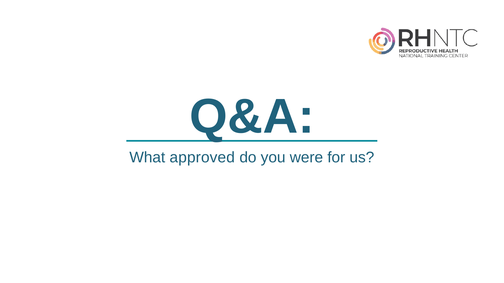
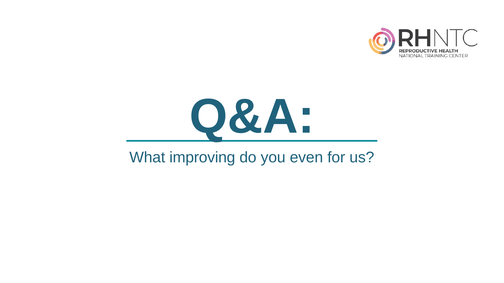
approved: approved -> improving (202, 158)
were: were -> even (306, 158)
